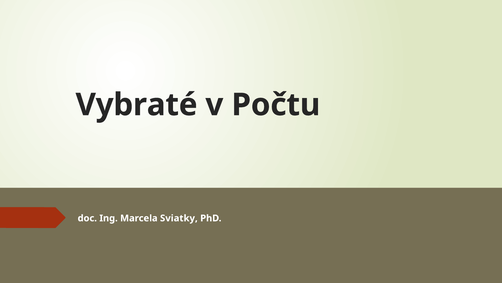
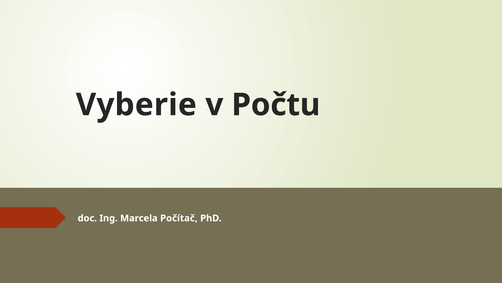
Vybraté: Vybraté -> Vyberie (136, 105)
Sviatky: Sviatky -> Počítač (179, 218)
